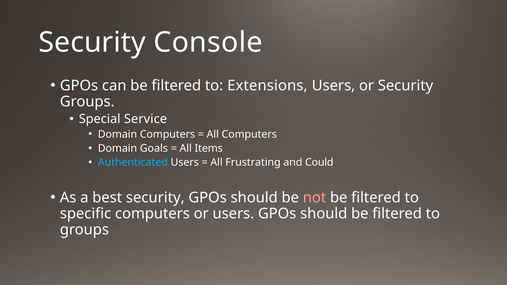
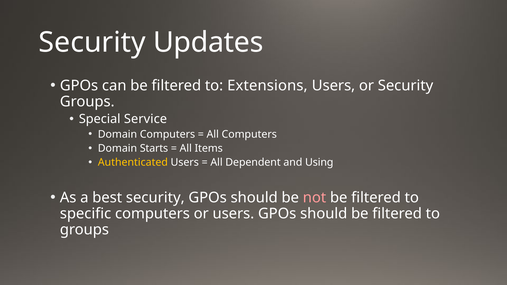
Console: Console -> Updates (208, 43)
Goals: Goals -> Starts (154, 148)
Authenticated colour: light blue -> yellow (133, 162)
Frustrating: Frustrating -> Dependent (253, 162)
Could: Could -> Using (319, 162)
